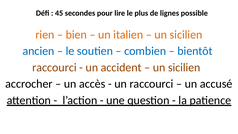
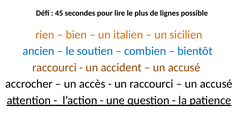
sicilien: sicilien -> accusé (184, 67)
